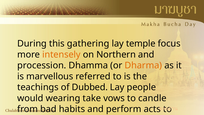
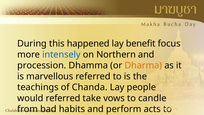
gathering: gathering -> happened (88, 44)
lay temple: temple -> benefit (141, 44)
intensely colour: orange -> blue (61, 54)
Dubbed: Dubbed -> Chanda (90, 87)
would wearing: wearing -> referred (63, 98)
